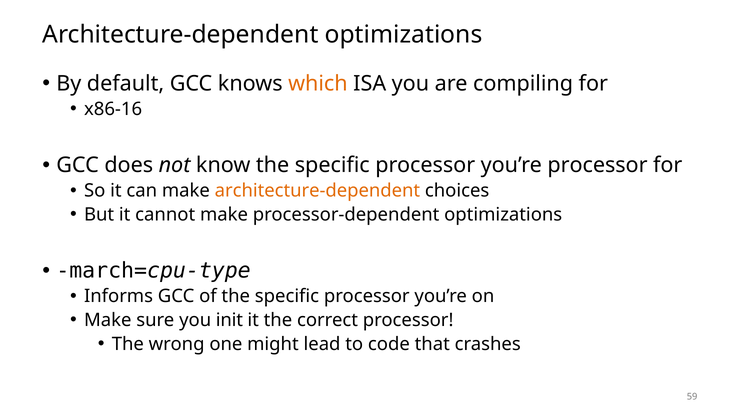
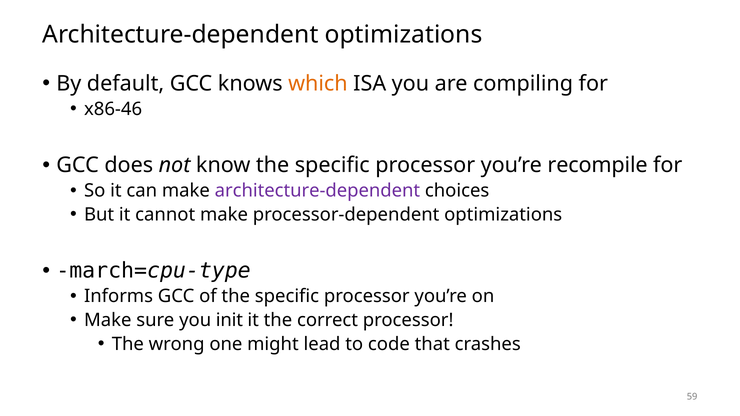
x86-16: x86-16 -> x86-46 (113, 109)
you’re processor: processor -> recompile (598, 165)
architecture-dependent colour: orange -> purple (317, 191)
